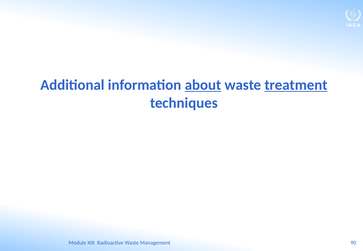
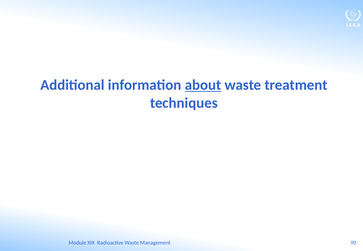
treatment underline: present -> none (296, 85)
